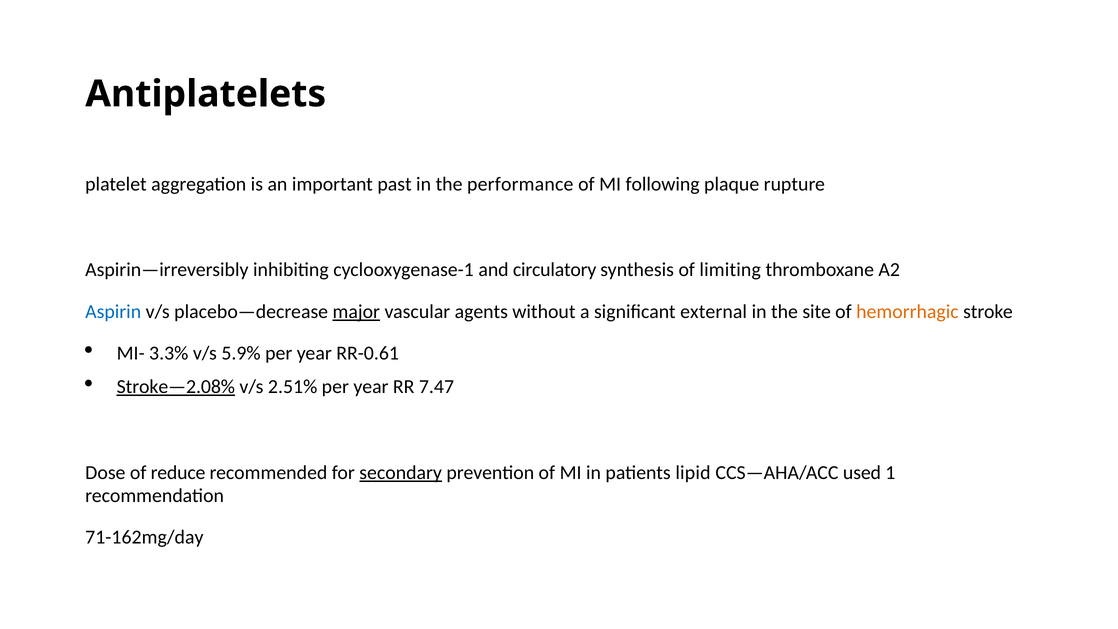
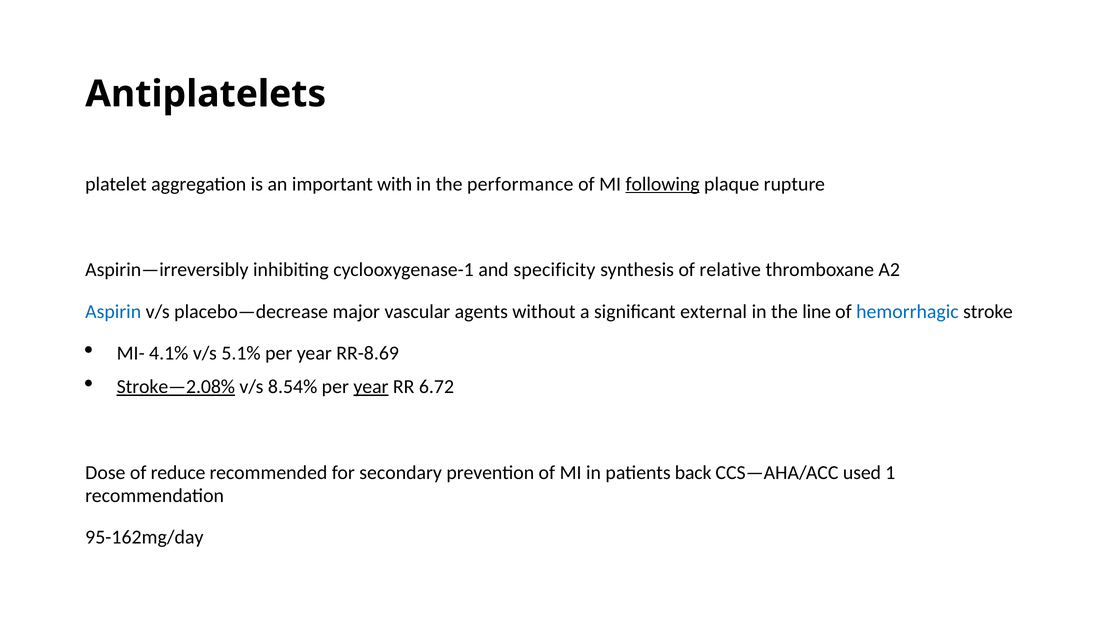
past: past -> with (395, 184)
following underline: none -> present (663, 184)
circulatory: circulatory -> specificity (554, 270)
limiting: limiting -> relative (730, 270)
major underline: present -> none (356, 312)
site: site -> line (817, 312)
hemorrhagic colour: orange -> blue (907, 312)
3.3%: 3.3% -> 4.1% (169, 353)
5.9%: 5.9% -> 5.1% (241, 353)
RR-0.61: RR-0.61 -> RR-8.69 (368, 353)
2.51%: 2.51% -> 8.54% (293, 387)
year underline: none -> present (371, 387)
7.47: 7.47 -> 6.72 (436, 387)
secondary underline: present -> none (401, 473)
lipid: lipid -> back (693, 473)
71-162mg/day: 71-162mg/day -> 95-162mg/day (144, 537)
